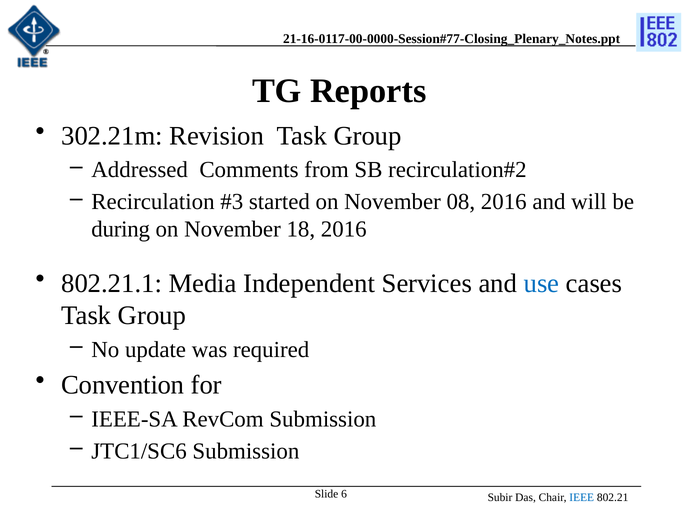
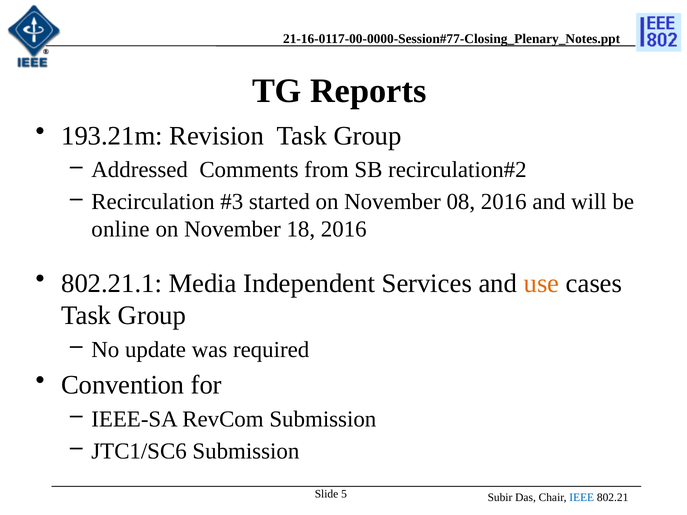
302.21m: 302.21m -> 193.21m (112, 136)
during: during -> online (120, 229)
use colour: blue -> orange (542, 284)
6: 6 -> 5 (344, 494)
